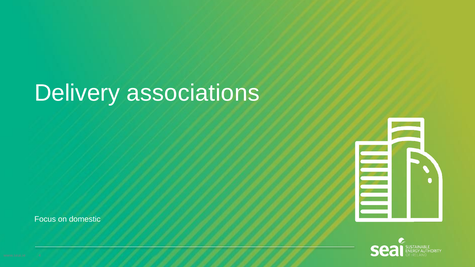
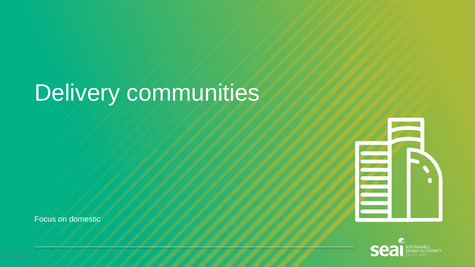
associations: associations -> communities (193, 93)
